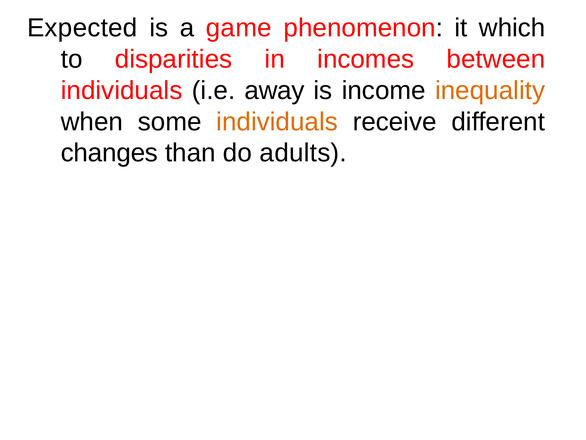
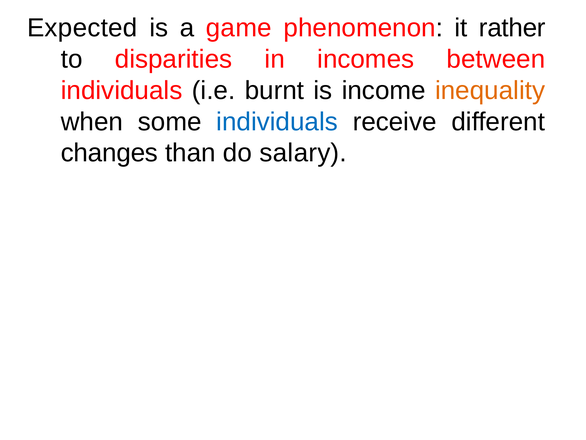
which: which -> rather (512, 28)
away: away -> burnt (274, 90)
individuals colour: orange -> blue (277, 122)
adults: adults -> salary (303, 153)
